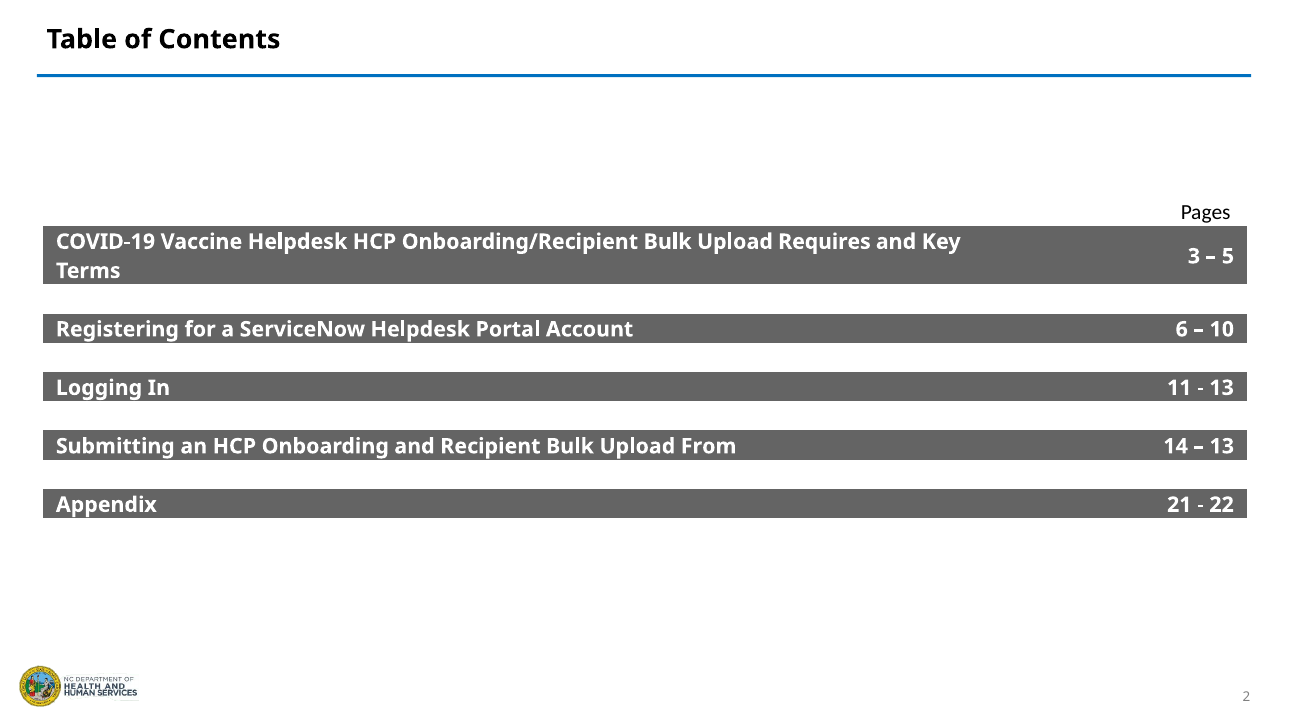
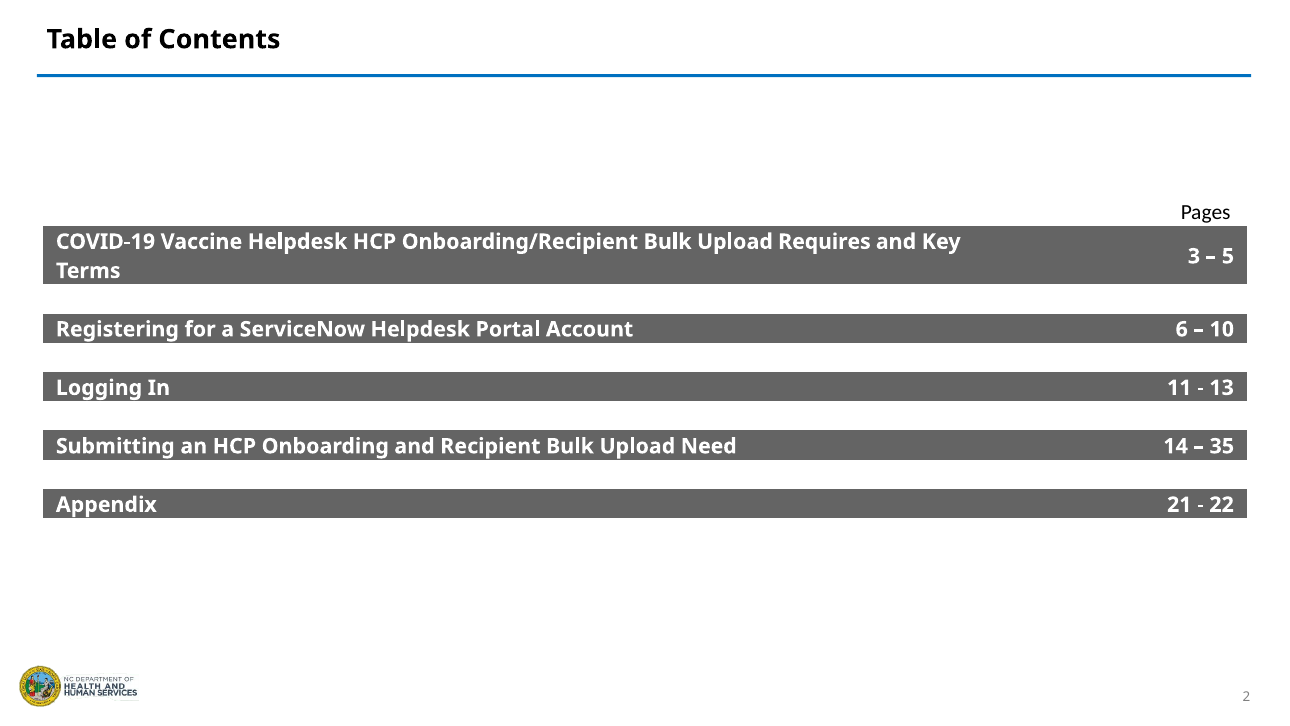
From: From -> Need (709, 446)
13: 13 -> 35 (1222, 446)
